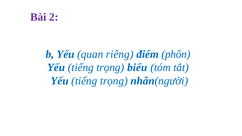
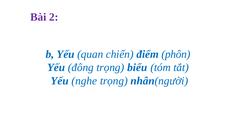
riêng: riêng -> chiến (120, 54)
tiếng: tiếng -> đông (81, 68)
tiếng: tiếng -> nghe (84, 81)
